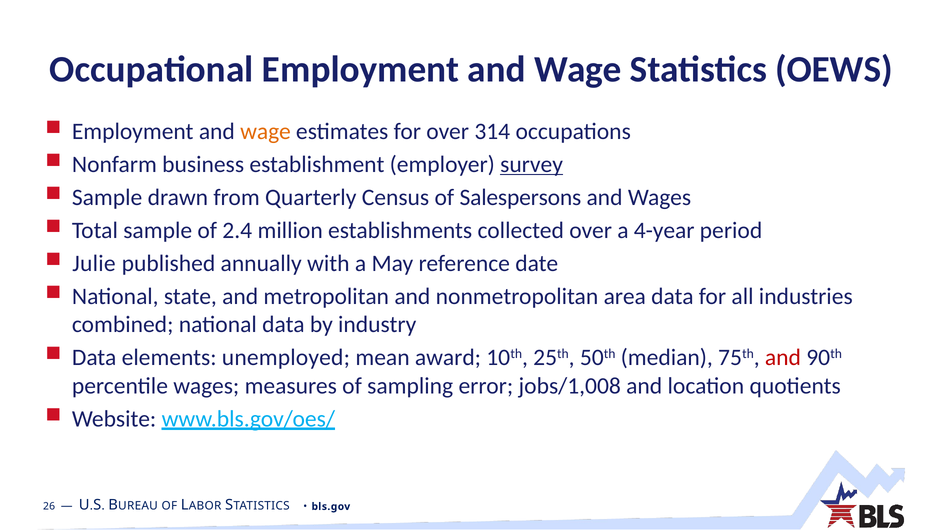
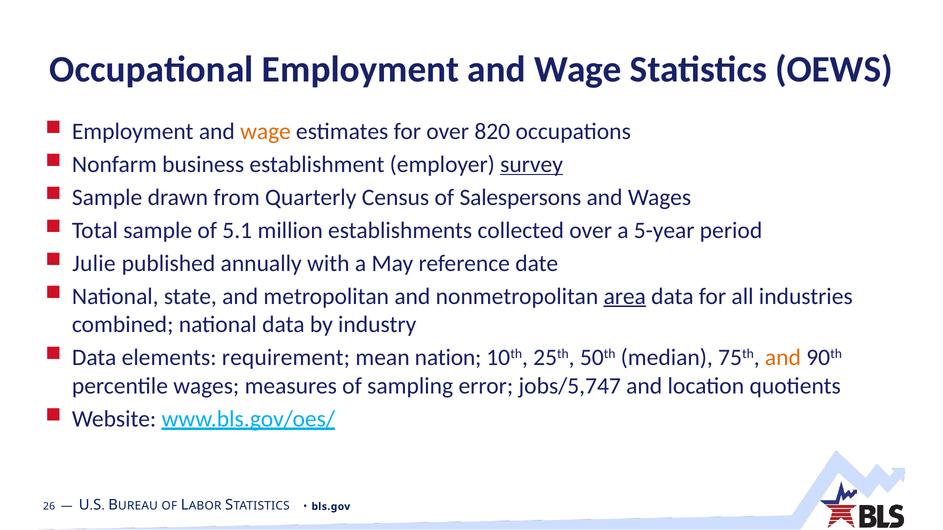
314: 314 -> 820 (492, 132)
2.4: 2.4 -> 5.1 (237, 231)
4-year: 4-year -> 5-year (664, 231)
area underline: none -> present (625, 296)
unemployed: unemployed -> requirement (286, 358)
award: award -> nation (448, 358)
and colour: red -> orange (783, 358)
jobs/1,008: jobs/1,008 -> jobs/5,747 (570, 386)
